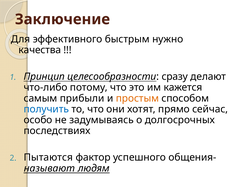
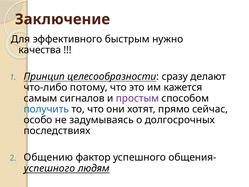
прибыли: прибыли -> сигналов (82, 98)
простым colour: orange -> purple (137, 98)
Пытаются: Пытаются -> Общению (48, 157)
называют: называют -> успешного (49, 168)
